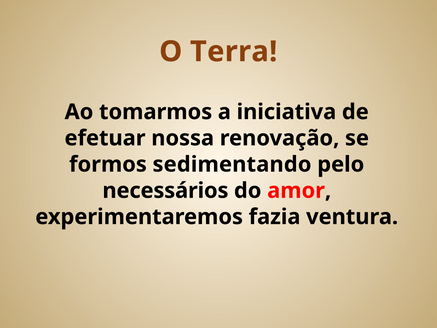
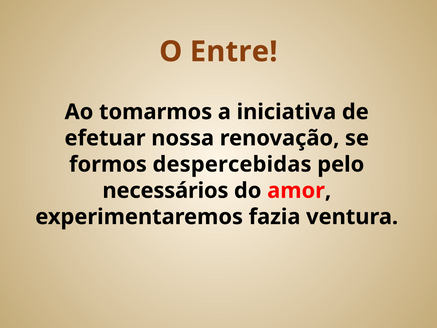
Terra: Terra -> Entre (234, 52)
sedimentando: sedimentando -> despercebidas (232, 164)
